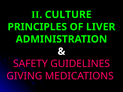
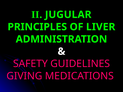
CULTURE: CULTURE -> JUGULAR (68, 15)
